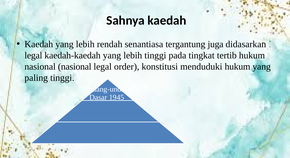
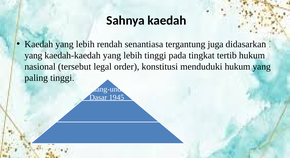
legal: legal -> yang (33, 55)
nasional nasional: nasional -> tersebut (75, 67)
